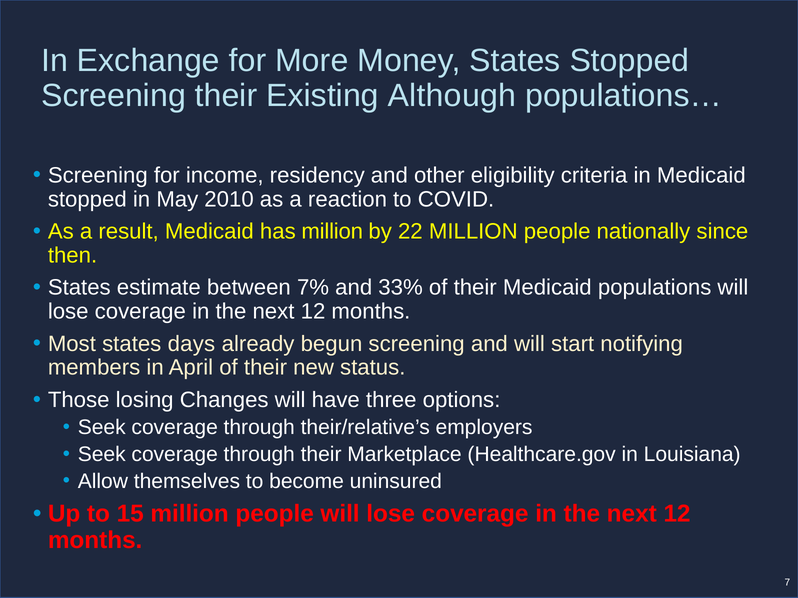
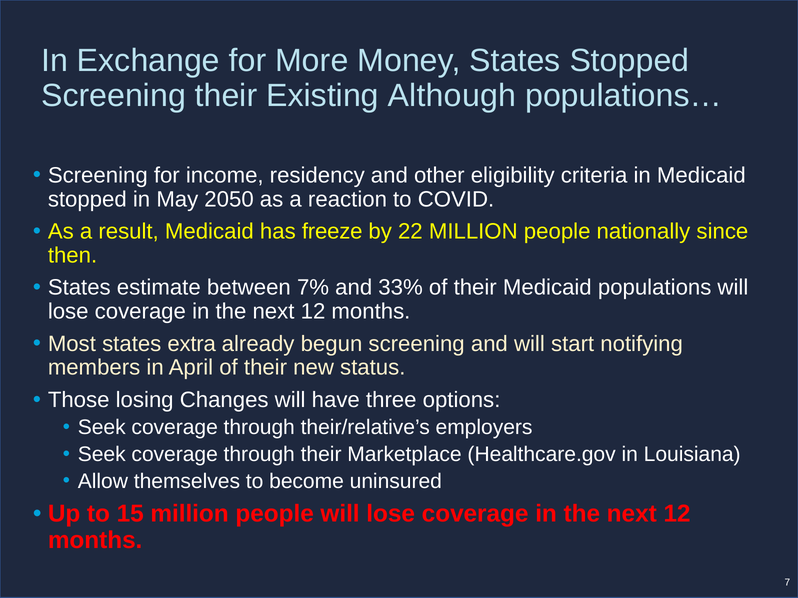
2010: 2010 -> 2050 (229, 199)
has million: million -> freeze (332, 232)
days: days -> extra (192, 344)
